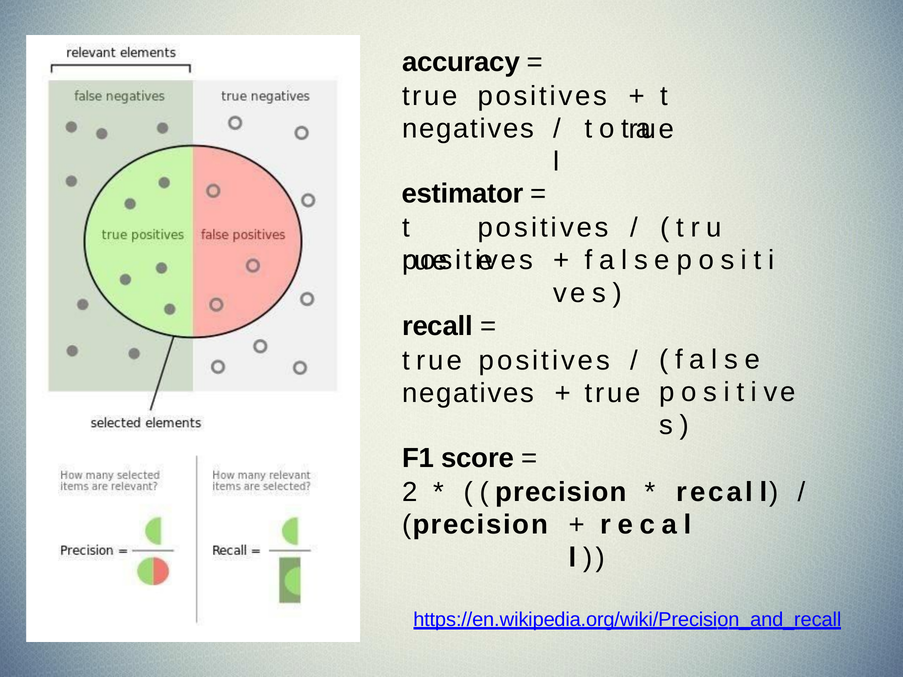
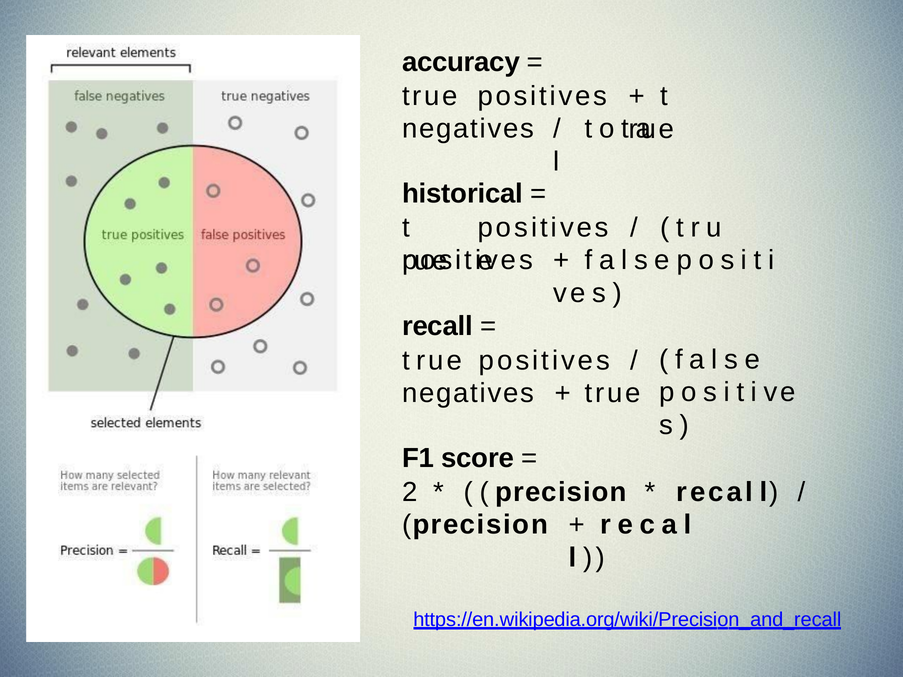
estimator: estimator -> historical (463, 194)
